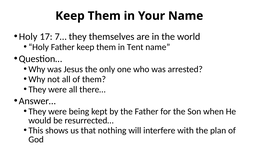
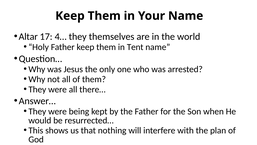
Holy: Holy -> Altar (28, 37)
7…: 7… -> 4… (61, 37)
